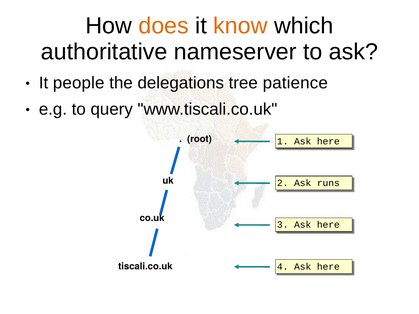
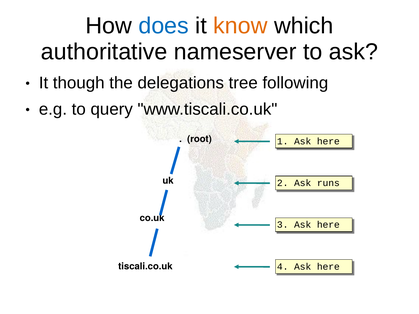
does colour: orange -> blue (164, 26)
people: people -> though (79, 83)
patience: patience -> following (295, 83)
